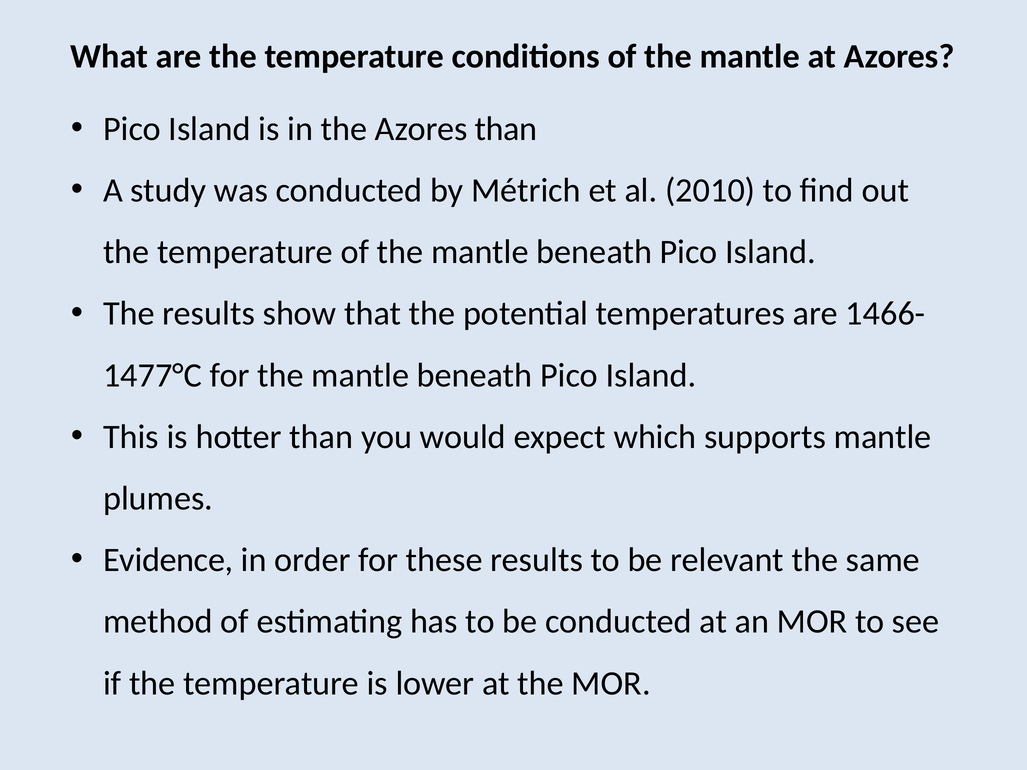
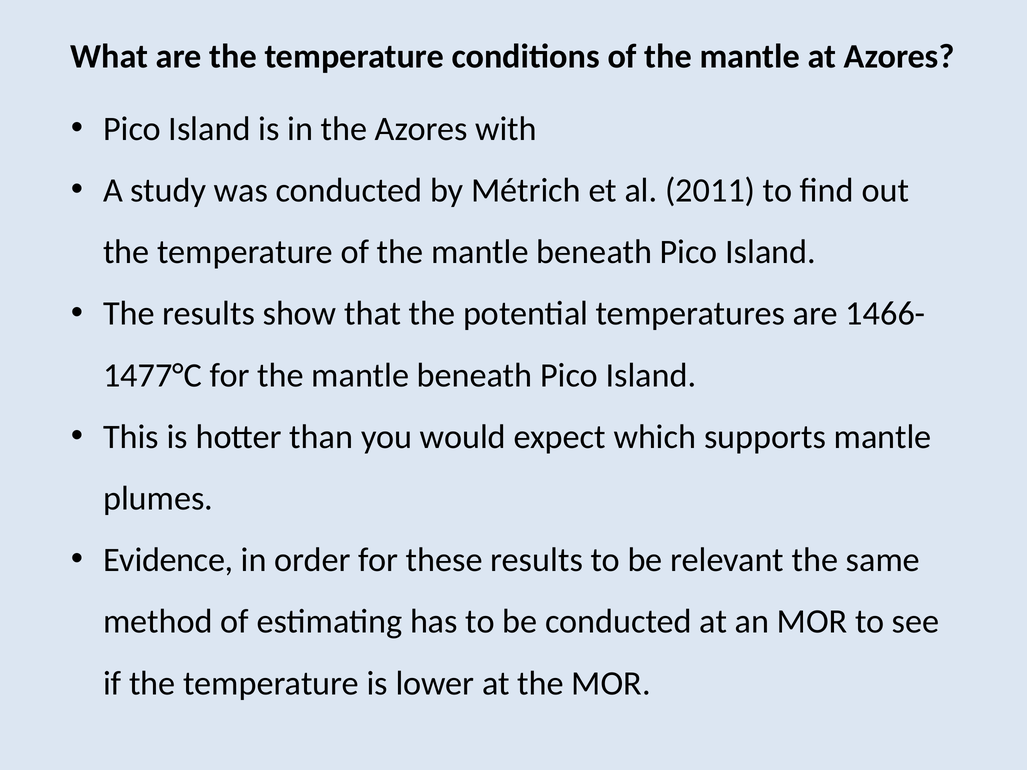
Azores than: than -> with (506, 129)
2010: 2010 -> 2011 (710, 190)
